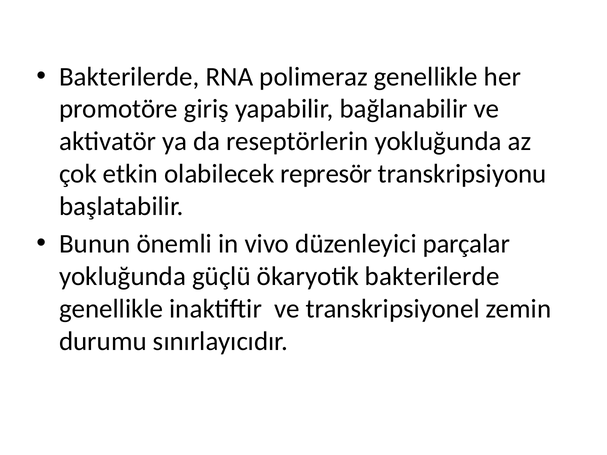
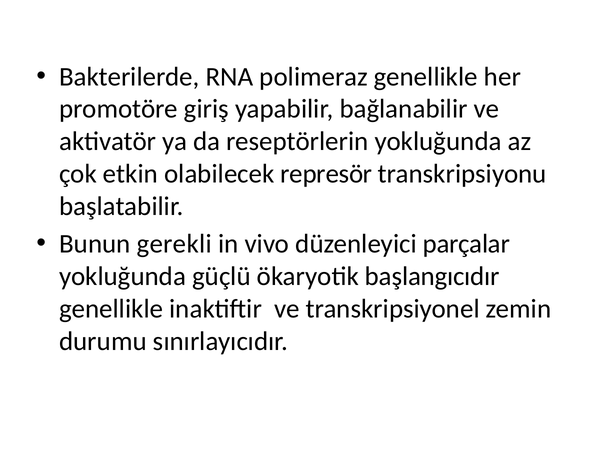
önemli: önemli -> gerekli (174, 244)
ökaryotik bakterilerde: bakterilerde -> başlangıcıdır (432, 277)
